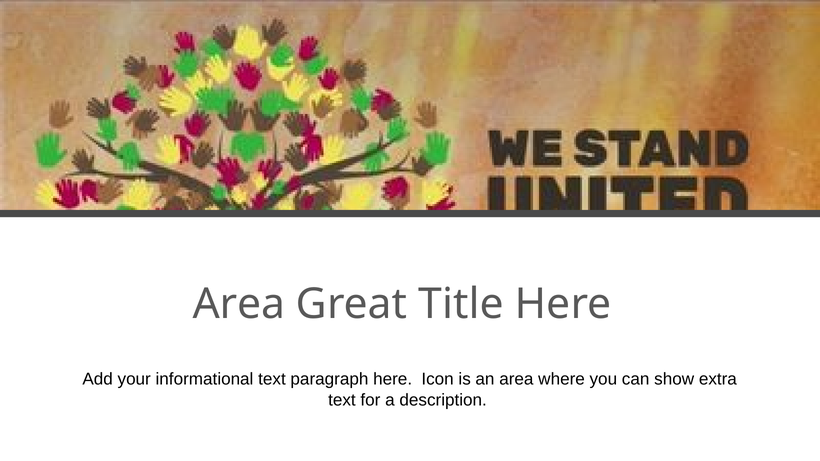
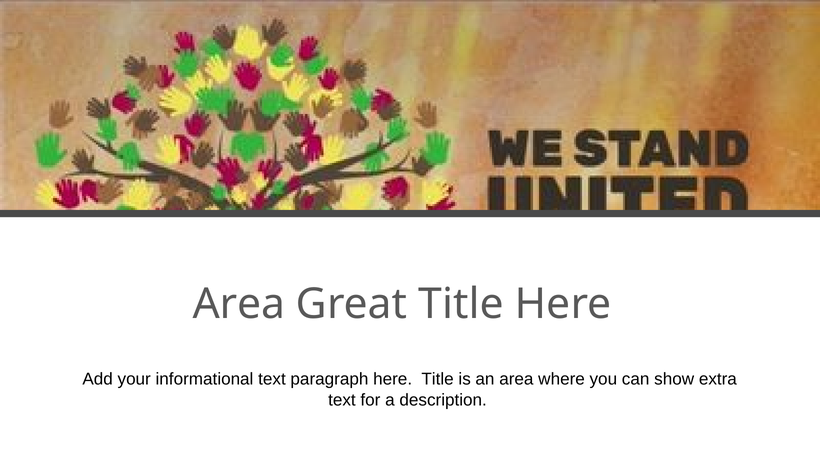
here Icon: Icon -> Title (438, 380)
